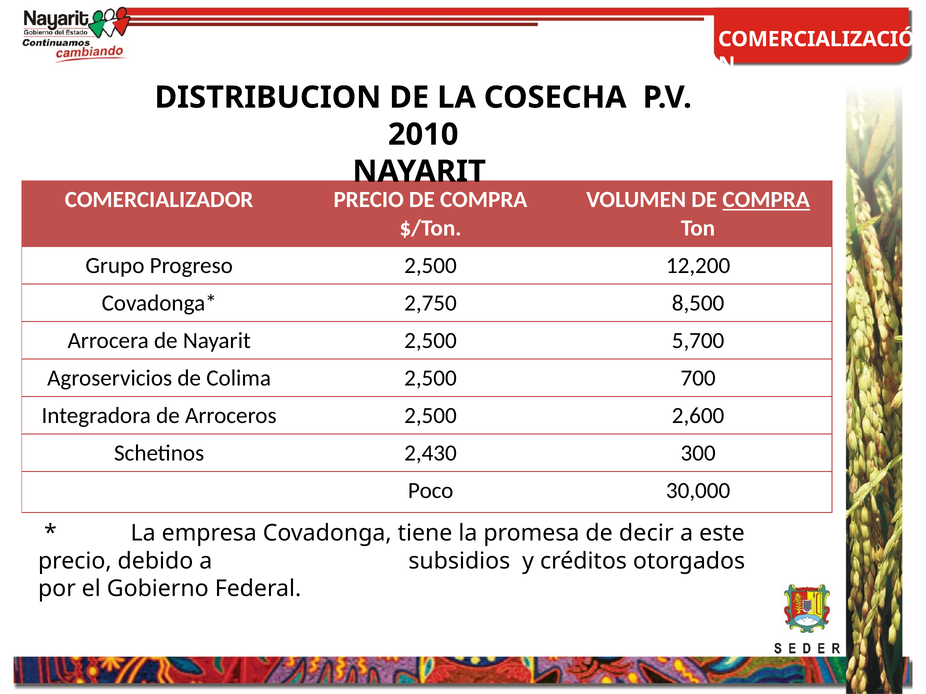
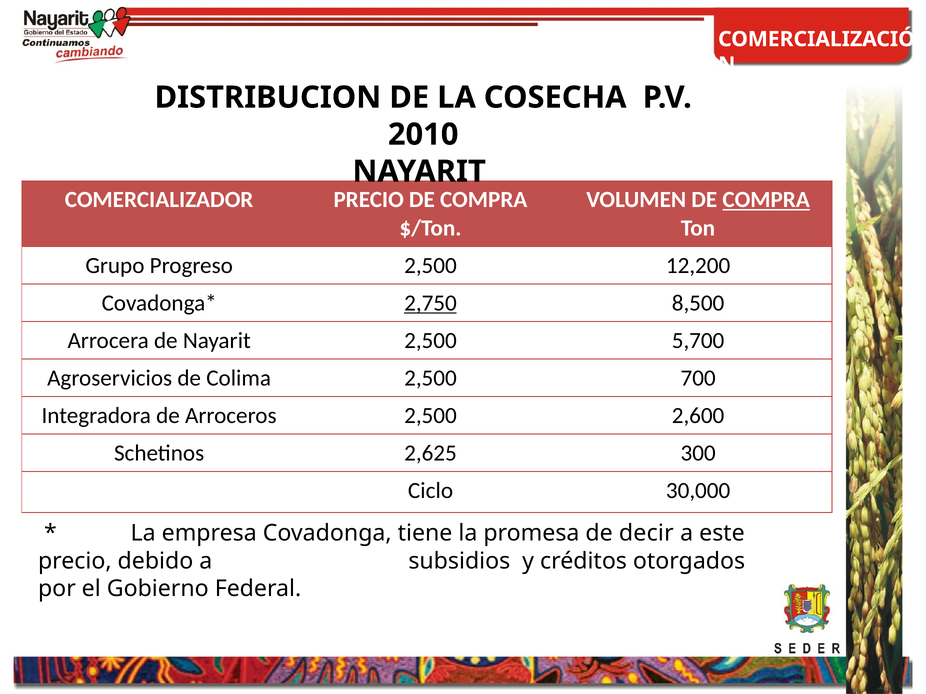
2,750 underline: none -> present (430, 303)
2,430: 2,430 -> 2,625 (430, 453)
Poco: Poco -> Ciclo (431, 491)
